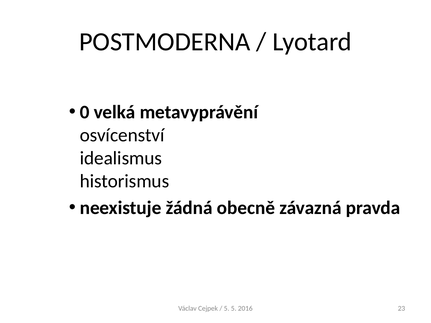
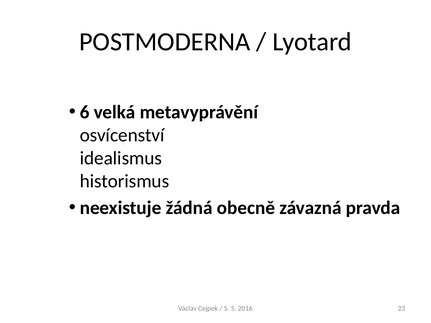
0: 0 -> 6 (85, 112)
